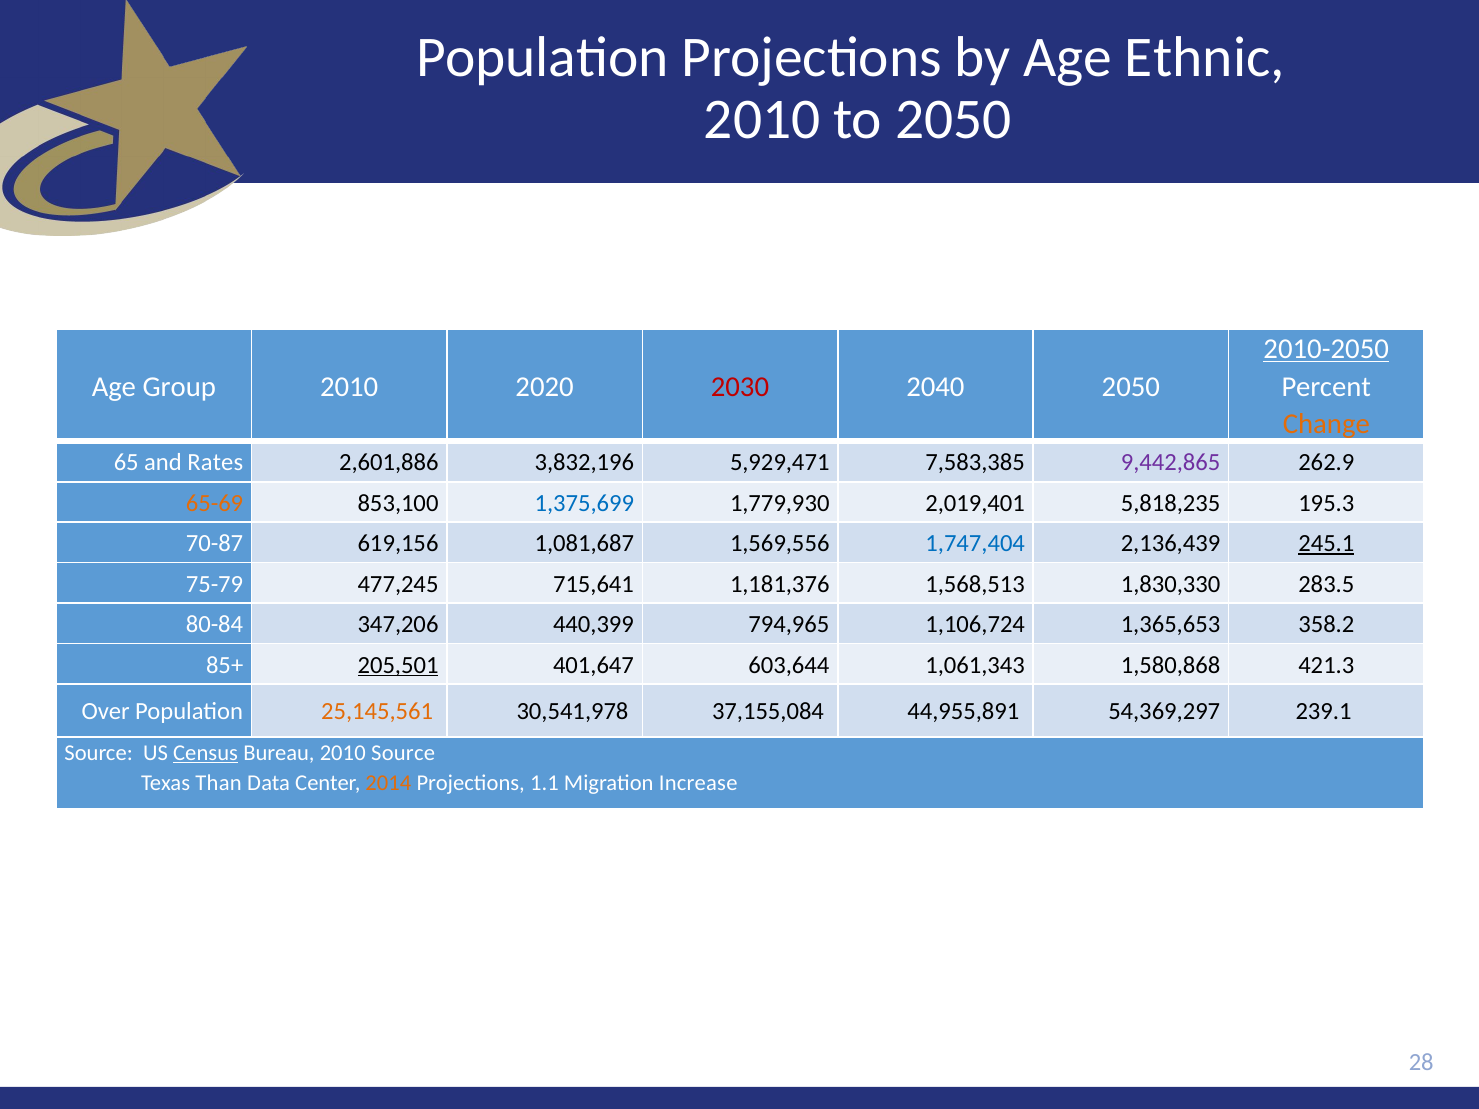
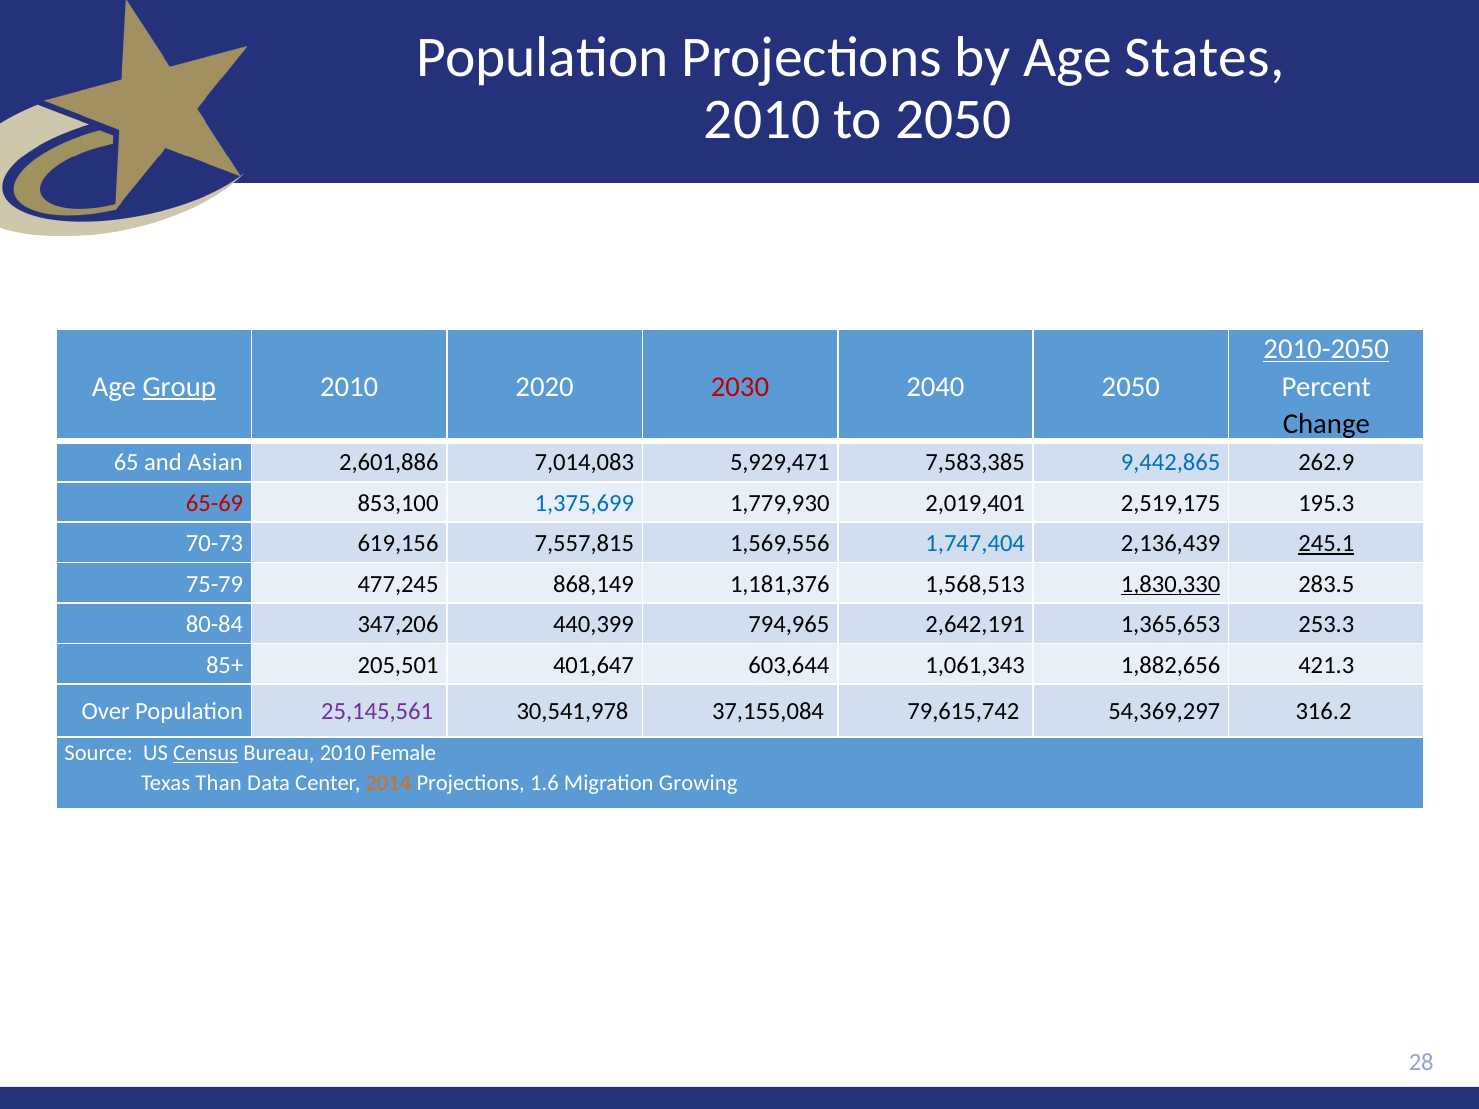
Ethnic: Ethnic -> States (1205, 57)
Group underline: none -> present (179, 387)
Change colour: orange -> black (1326, 424)
Rates: Rates -> Asian (215, 463)
3,832,196: 3,832,196 -> 7,014,083 (584, 463)
9,442,865 colour: purple -> blue (1171, 463)
65-69 colour: orange -> red (215, 503)
5,818,235: 5,818,235 -> 2,519,175 (1171, 503)
70-87: 70-87 -> 70-73 (215, 544)
1,081,687: 1,081,687 -> 7,557,815 (584, 544)
715,641: 715,641 -> 868,149 (593, 584)
1,830,330 underline: none -> present (1171, 584)
1,106,724: 1,106,724 -> 2,642,191 (975, 625)
358.2: 358.2 -> 253.3 (1326, 625)
205,501 underline: present -> none (398, 665)
1,580,868: 1,580,868 -> 1,882,656 (1171, 665)
25,145,561 colour: orange -> purple (377, 712)
44,955,891: 44,955,891 -> 79,615,742 (963, 712)
239.1: 239.1 -> 316.2 (1324, 712)
2010 Source: Source -> Female (403, 753)
1.1: 1.1 -> 1.6 (544, 783)
Increase: Increase -> Growing (698, 783)
